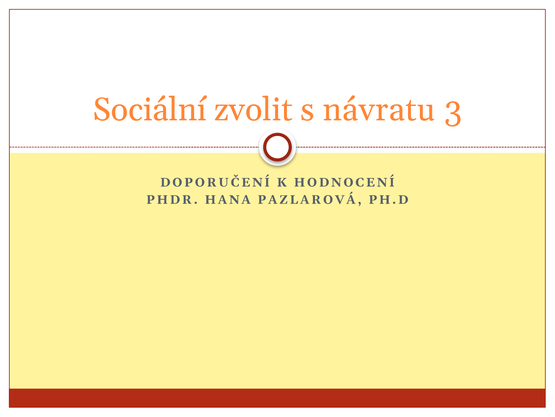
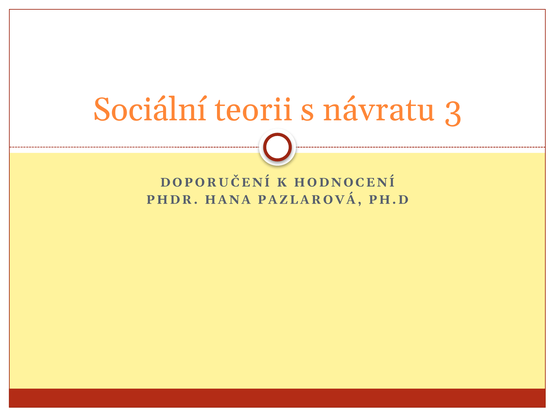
zvolit: zvolit -> teorii (253, 110)
